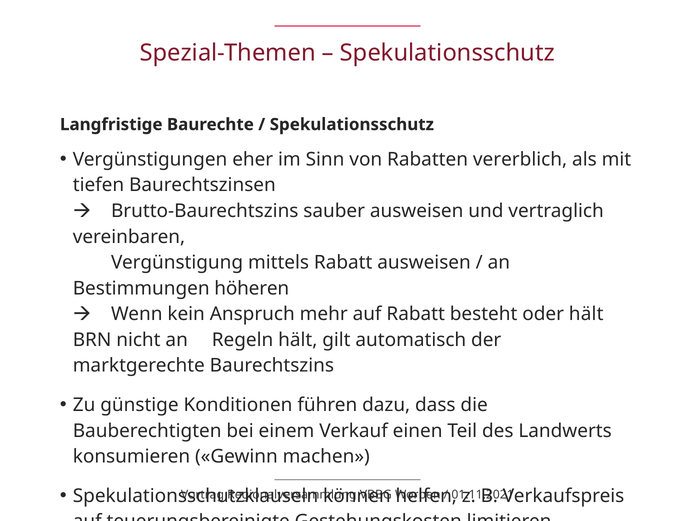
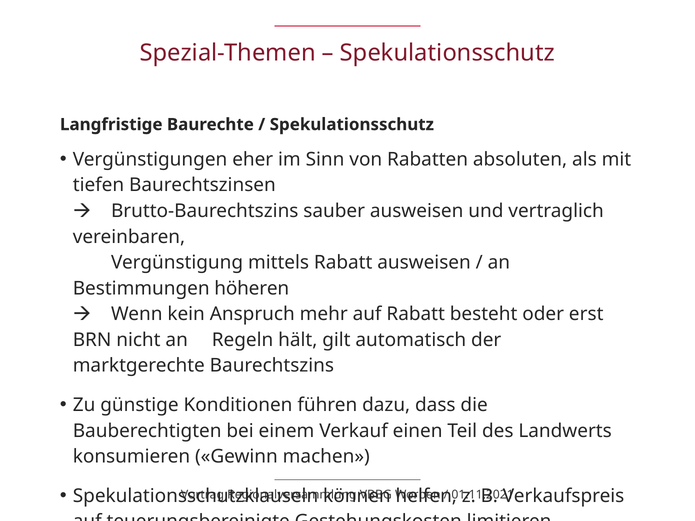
vererblich: vererblich -> absoluten (520, 160)
oder hält: hält -> erst (586, 314)
